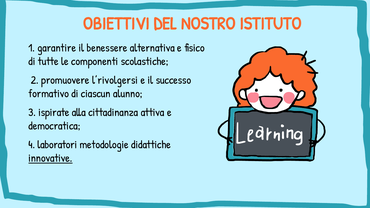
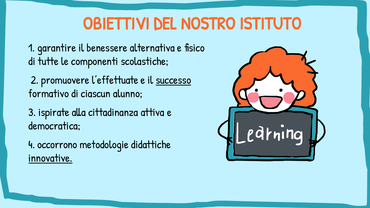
l’rivolgersi: l’rivolgersi -> l’effettuate (115, 80)
successo underline: none -> present (173, 80)
laboratori: laboratori -> occorrono (57, 145)
